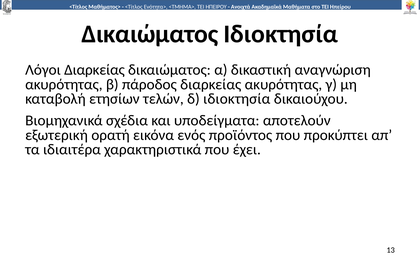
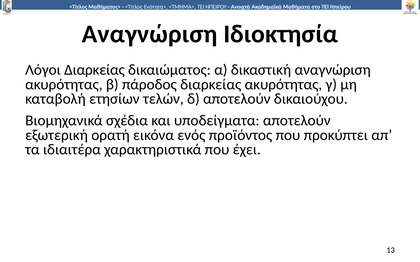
Δικαιώματος: Δικαιώματος -> Αναγνώριση (150, 34)
δ ιδιοκτησία: ιδιοκτησία -> αποτελούν (237, 99)
